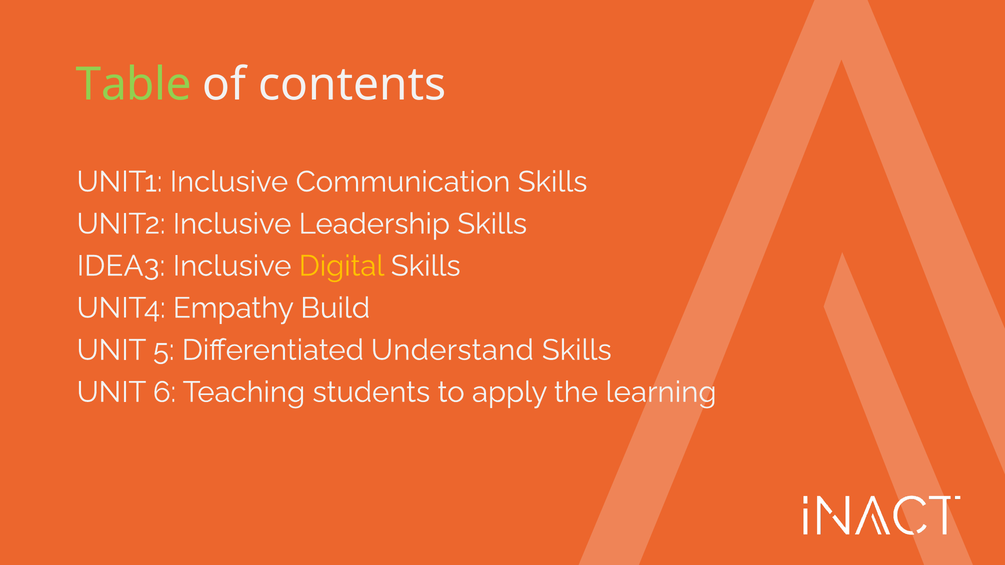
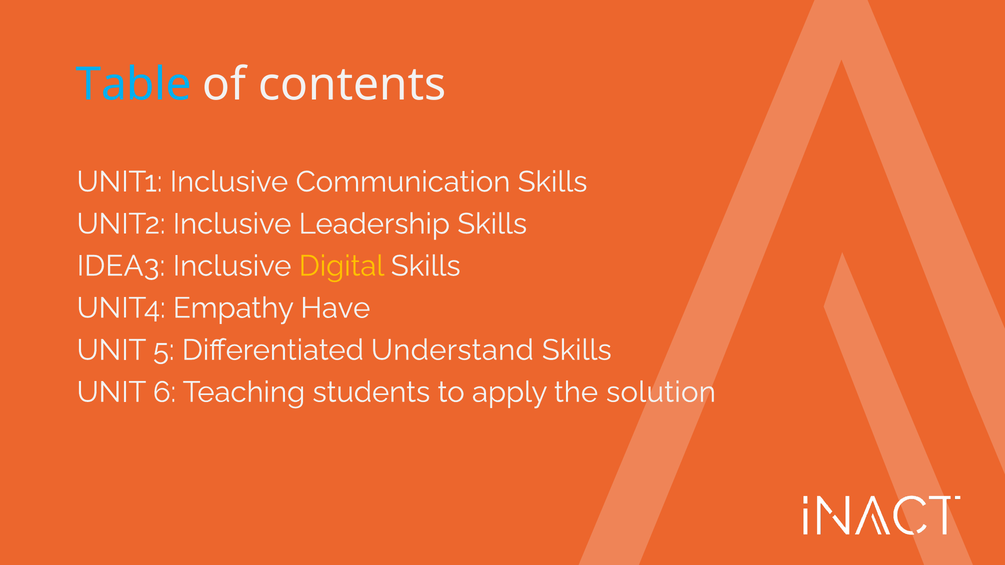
Table colour: light green -> light blue (134, 84)
Build: Build -> Have (335, 308)
learning: learning -> solution (661, 392)
